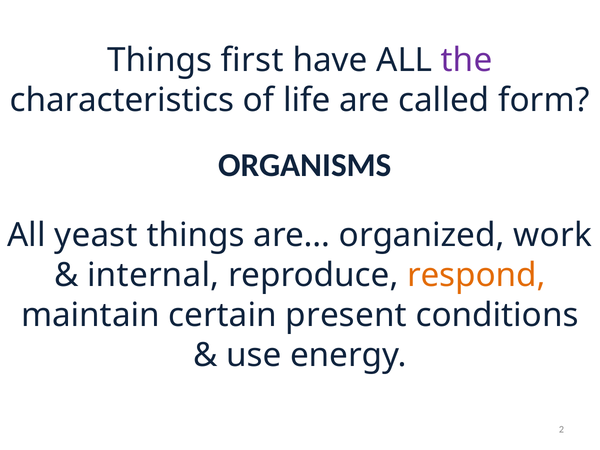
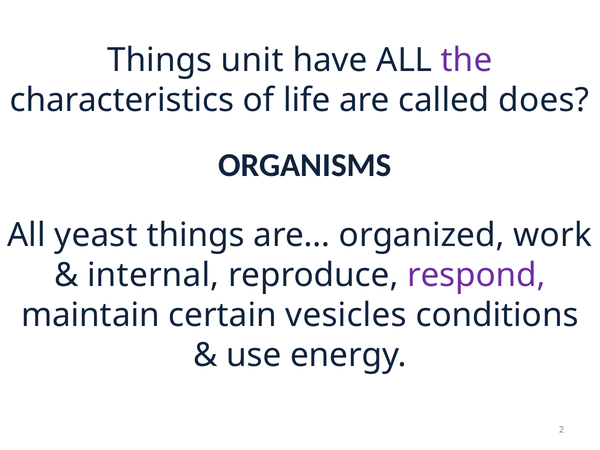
first: first -> unit (252, 60)
form: form -> does (544, 100)
respond colour: orange -> purple (476, 275)
present: present -> vesicles (346, 315)
